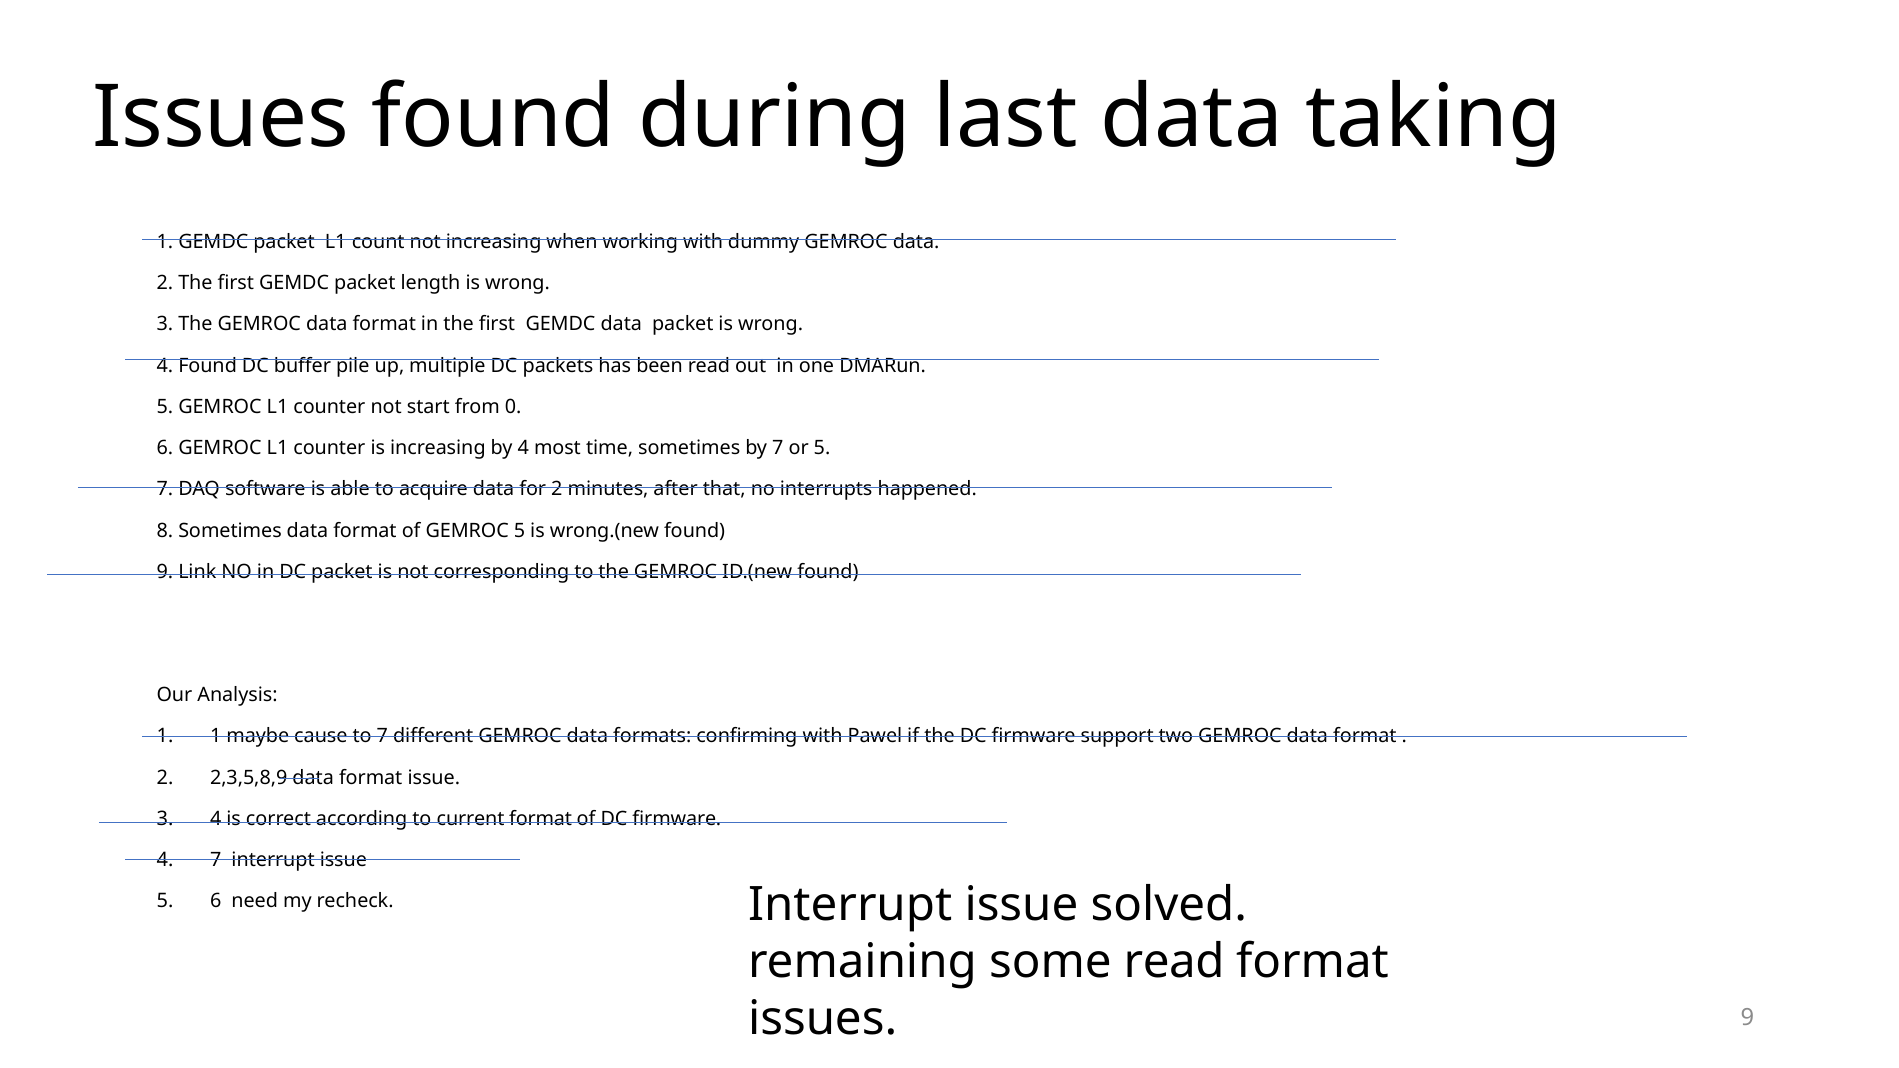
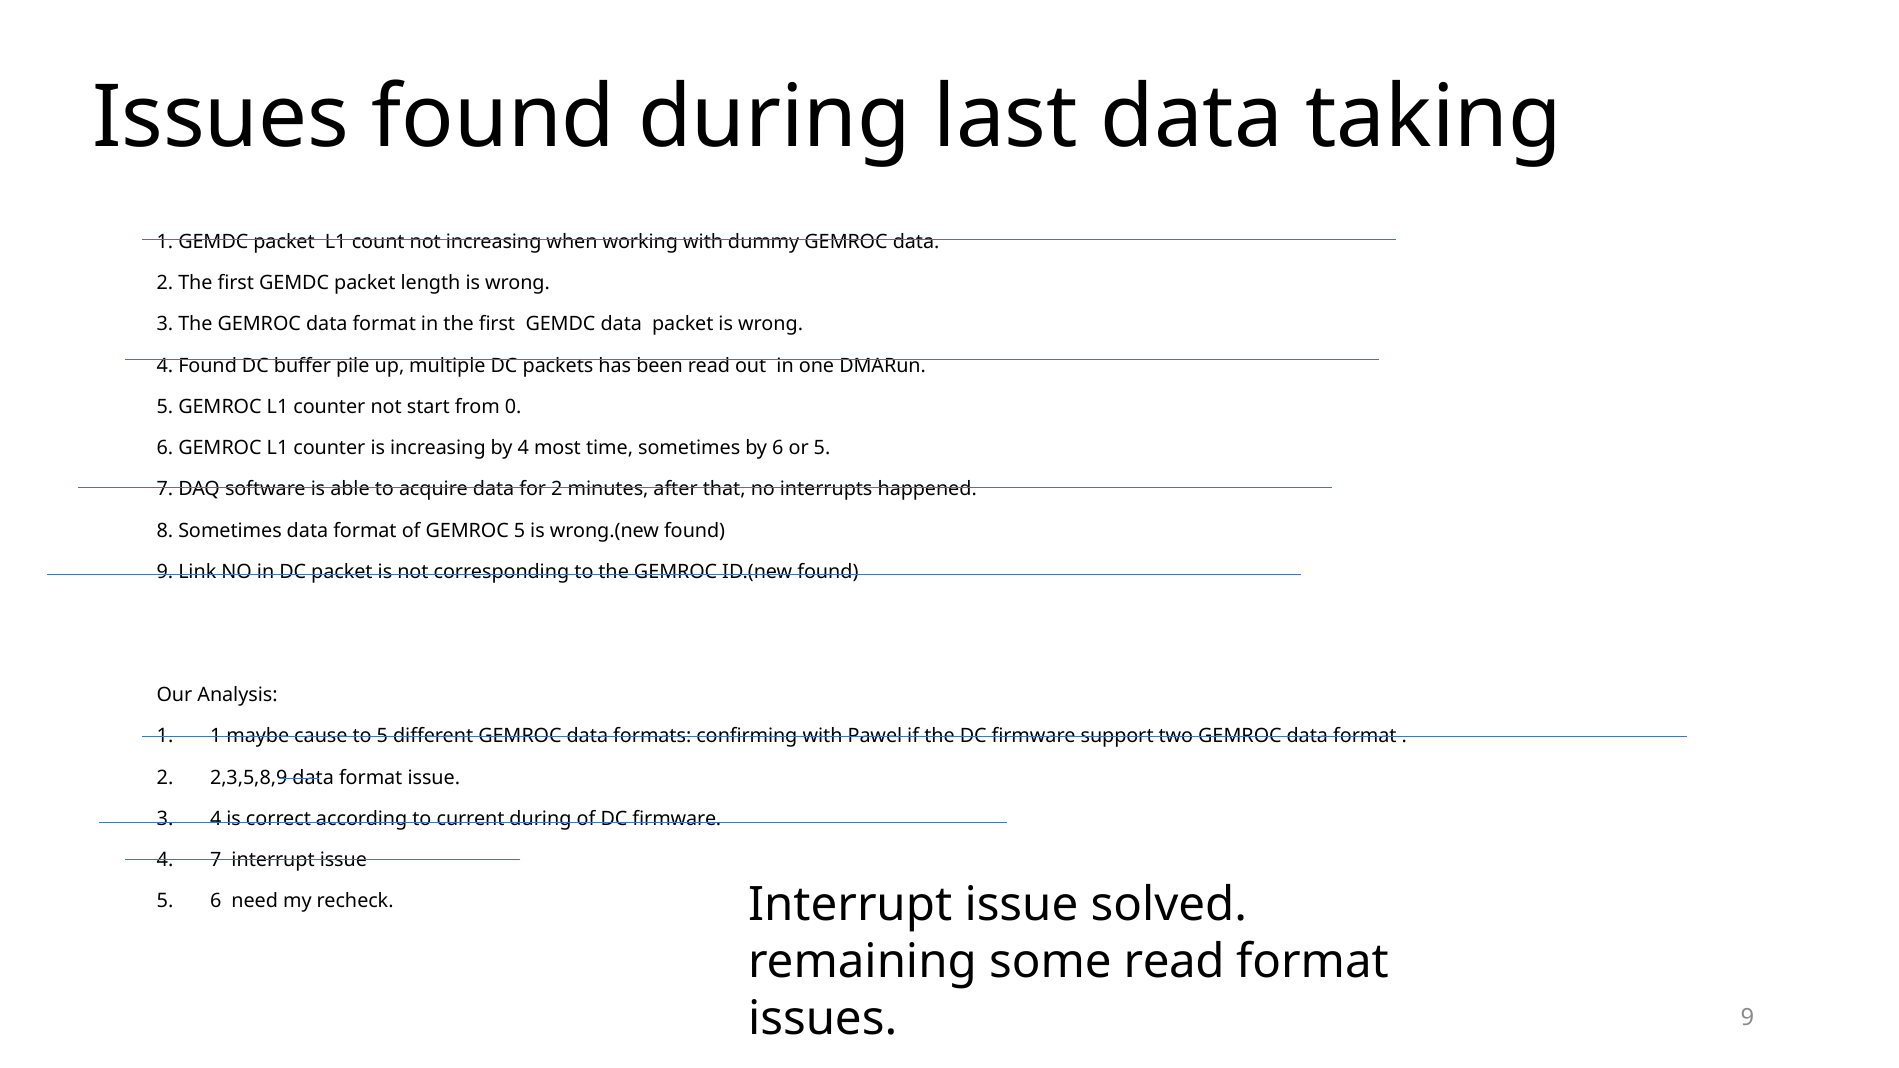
by 7: 7 -> 6 (778, 448)
to 7: 7 -> 5 (382, 737)
current format: format -> during (540, 819)
